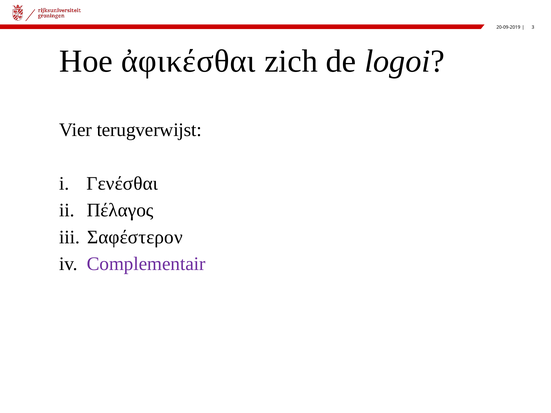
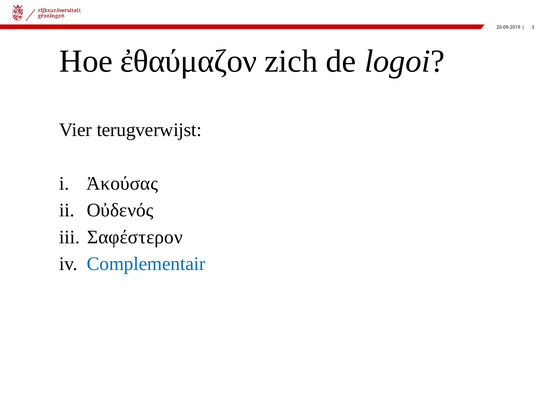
ἀφικέσθαι: ἀφικέσθαι -> ἐθαύμαζον (189, 61)
Γενέσθαι: Γενέσθαι -> Ἀκούσας (122, 184)
Πέλαγος: Πέλαγος -> Οὐδενός (120, 210)
Complementair colour: purple -> blue (146, 264)
